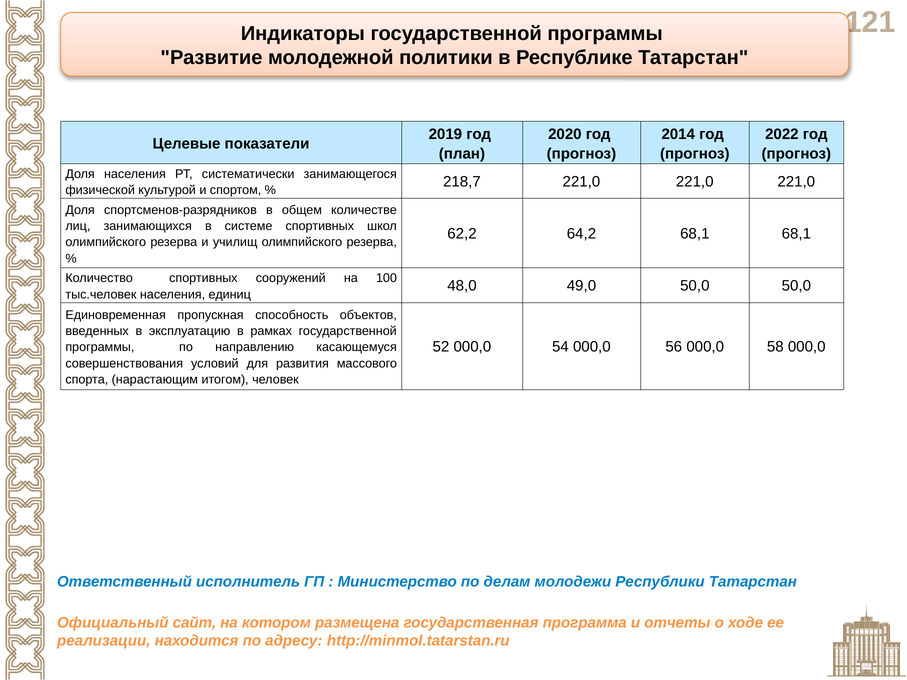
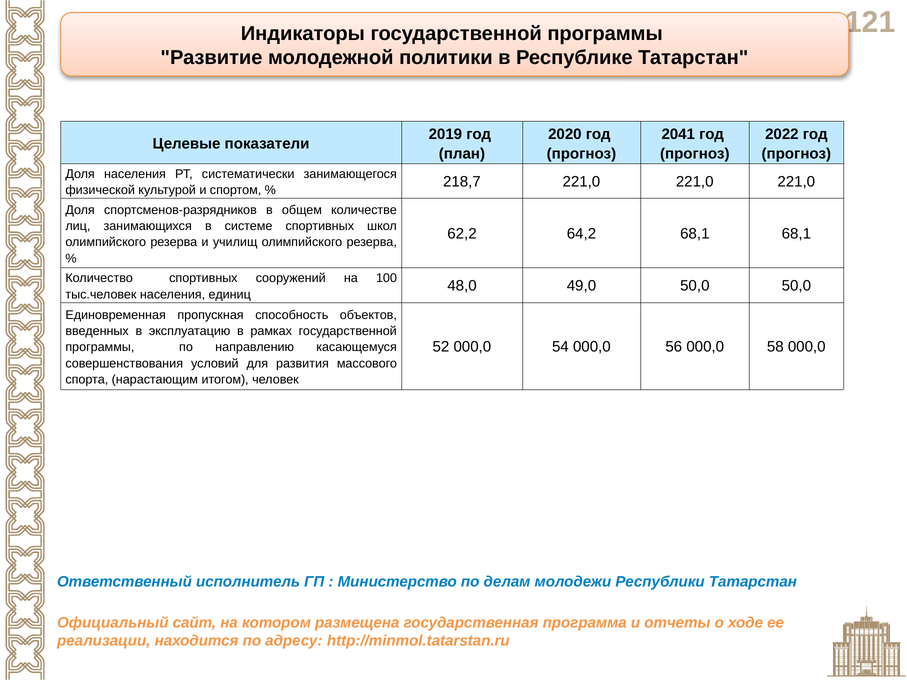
2014: 2014 -> 2041 (678, 134)
